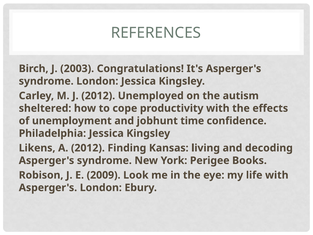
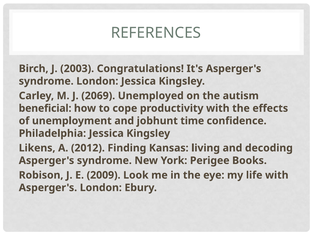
J 2012: 2012 -> 2069 (98, 96)
sheltered: sheltered -> beneficial (45, 108)
